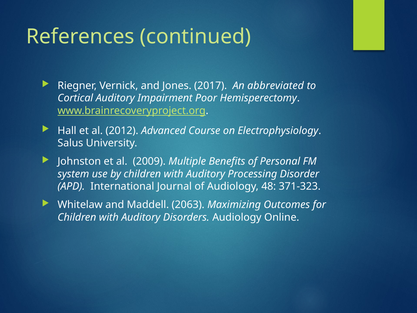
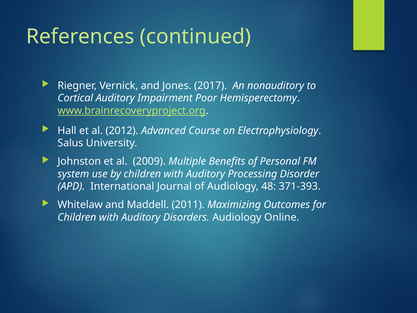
abbreviated: abbreviated -> nonauditory (276, 86)
371-323: 371-323 -> 371-393 (300, 186)
2063: 2063 -> 2011 (188, 205)
